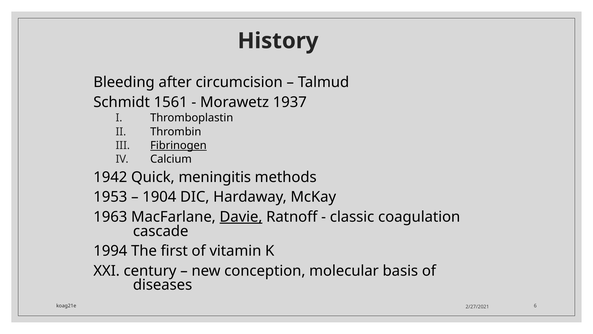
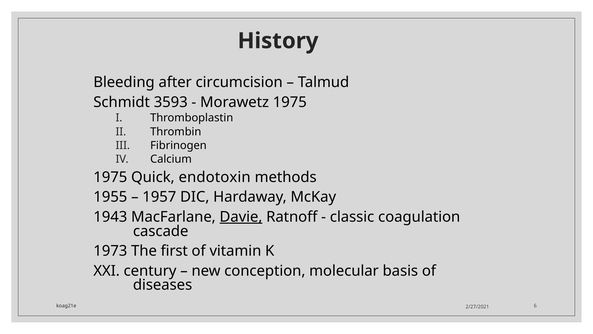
1561: 1561 -> 3593 (171, 102)
Morawetz 1937: 1937 -> 1975 (290, 102)
Fibrinogen underline: present -> none (178, 145)
1942: 1942 -> 1975 (110, 177)
meningitis: meningitis -> endotoxin (215, 177)
1953: 1953 -> 1955 (110, 197)
1904: 1904 -> 1957 (159, 197)
1963: 1963 -> 1943 (110, 217)
1994: 1994 -> 1973 (110, 251)
